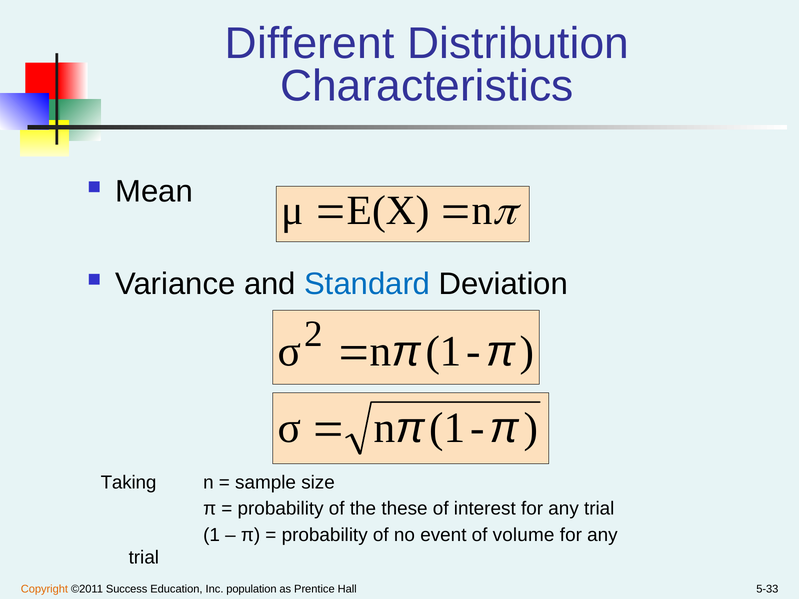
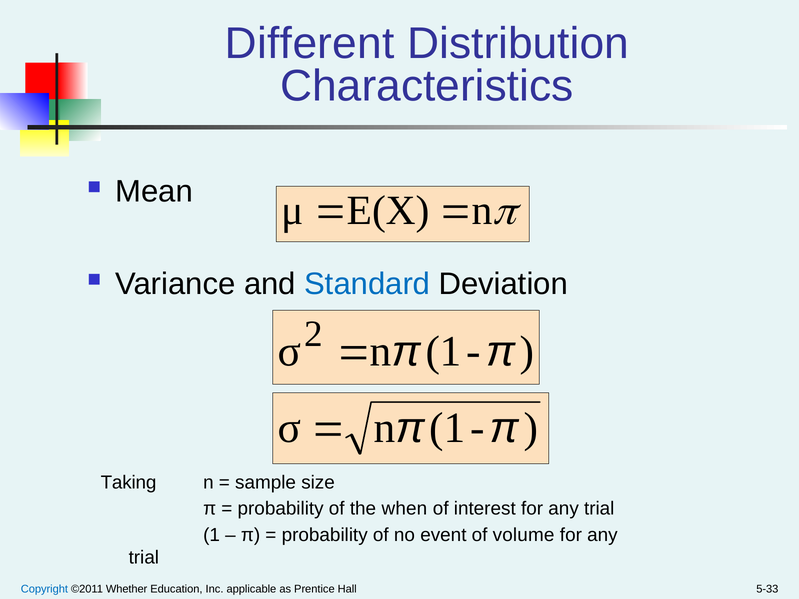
these: these -> when (404, 509)
Copyright colour: orange -> blue (44, 590)
Success: Success -> Whether (127, 590)
population: population -> applicable (251, 590)
